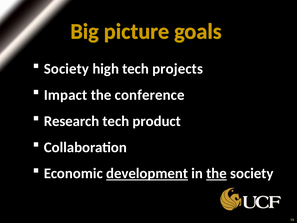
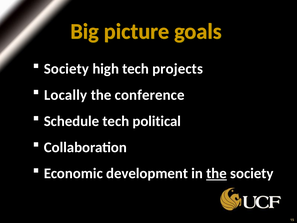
Impact: Impact -> Locally (66, 95)
Research: Research -> Schedule (72, 121)
product: product -> political (157, 121)
development underline: present -> none (147, 173)
